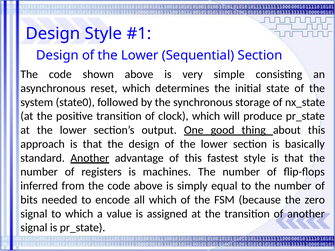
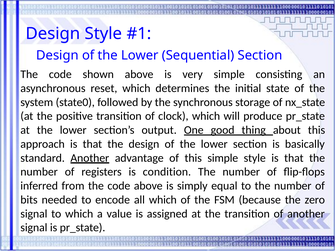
this fastest: fastest -> simple (223, 158)
machines: machines -> condition (167, 172)
